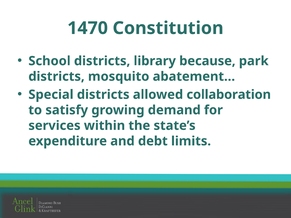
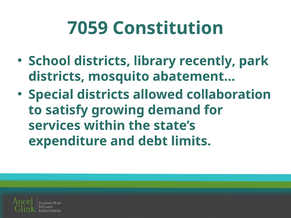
1470: 1470 -> 7059 (88, 28)
because: because -> recently (207, 61)
